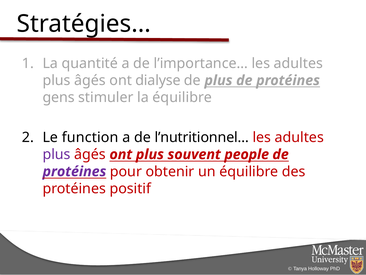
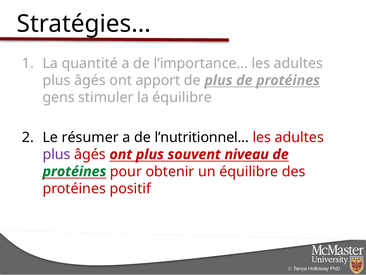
dialyse: dialyse -> apport (158, 80)
function: function -> résumer (90, 137)
people: people -> niveau (247, 154)
protéines colour: purple -> green (74, 171)
